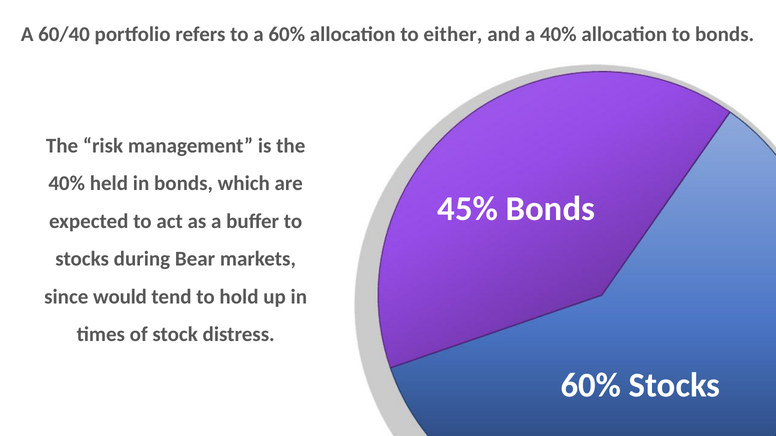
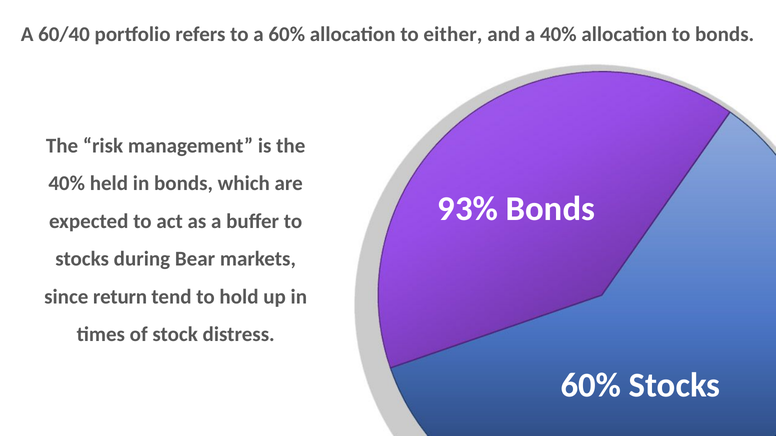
45%: 45% -> 93% (468, 209)
would: would -> return (120, 297)
